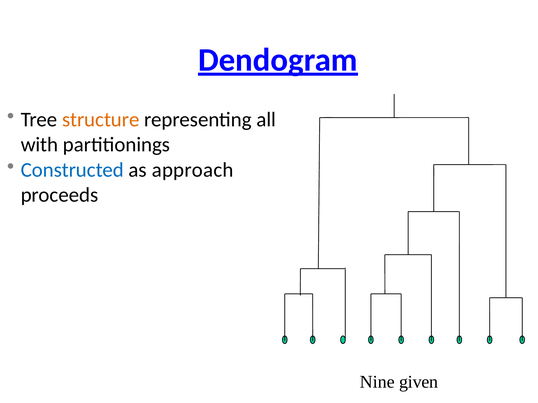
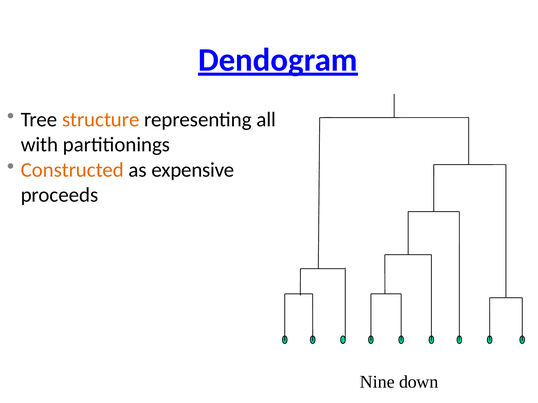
Constructed colour: blue -> orange (72, 170)
approach: approach -> expensive (193, 170)
given: given -> down (419, 382)
